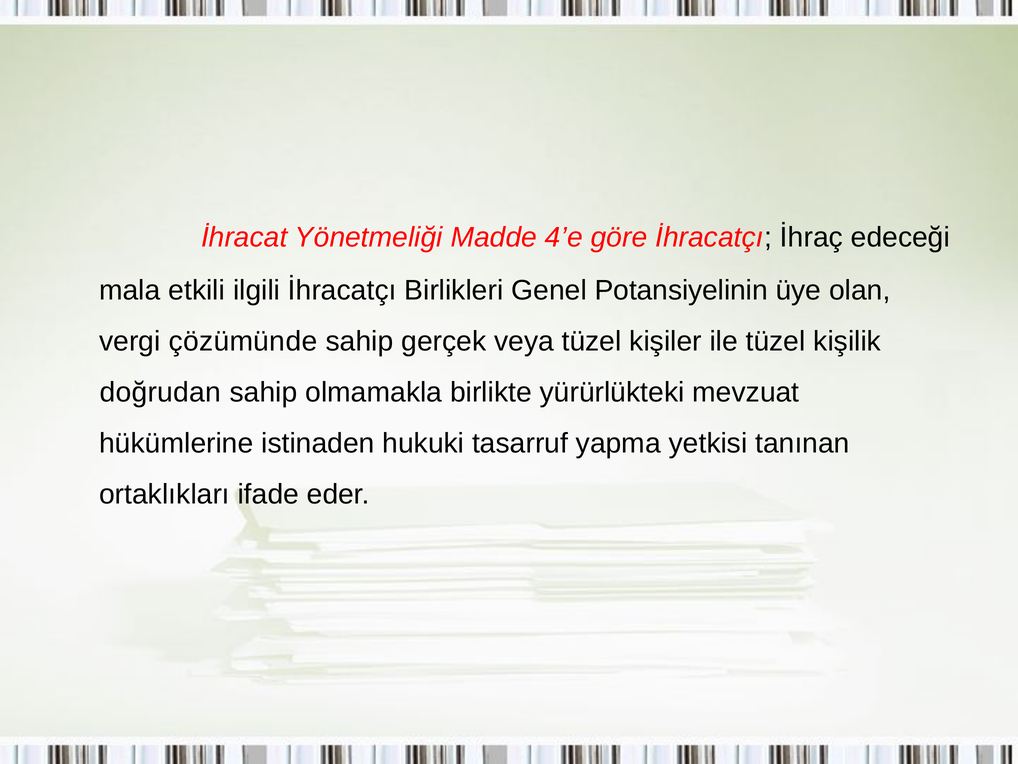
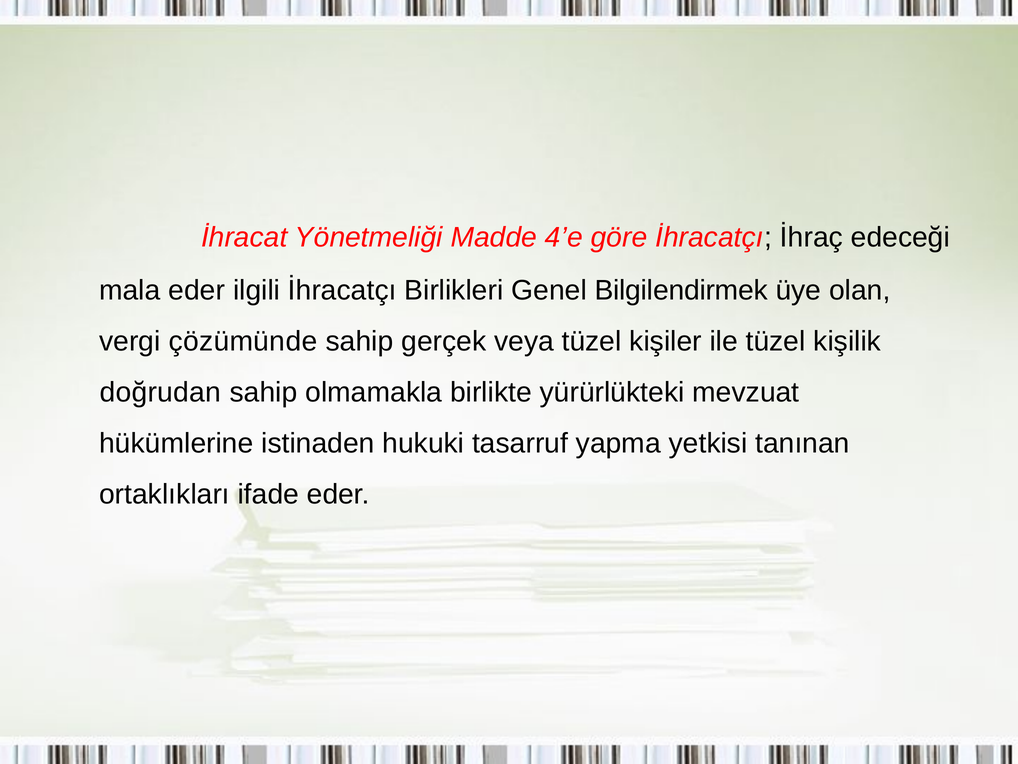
mala etkili: etkili -> eder (197, 290)
Potansiyelinin: Potansiyelinin -> Bilgilendirmek (681, 290)
